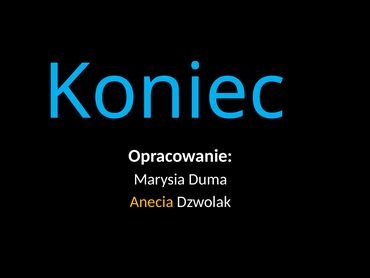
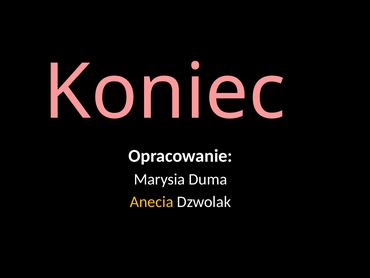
Koniec colour: light blue -> pink (164, 92)
